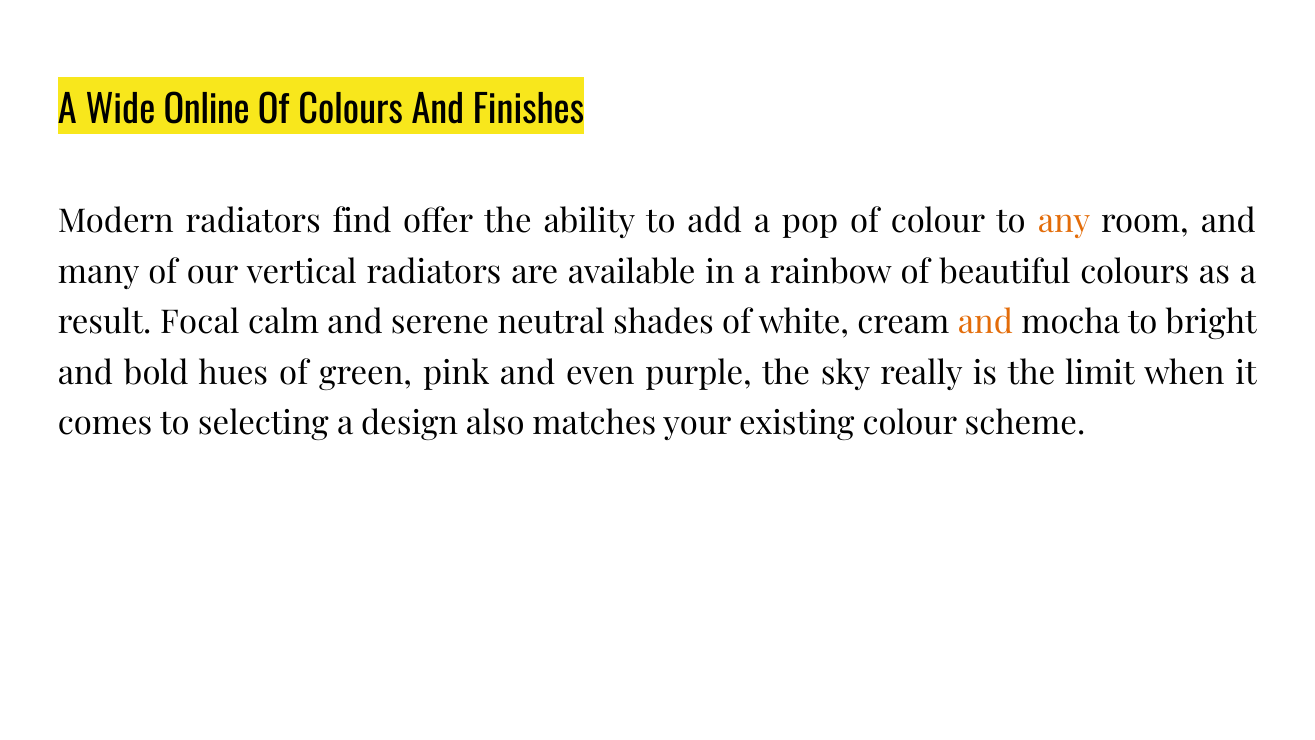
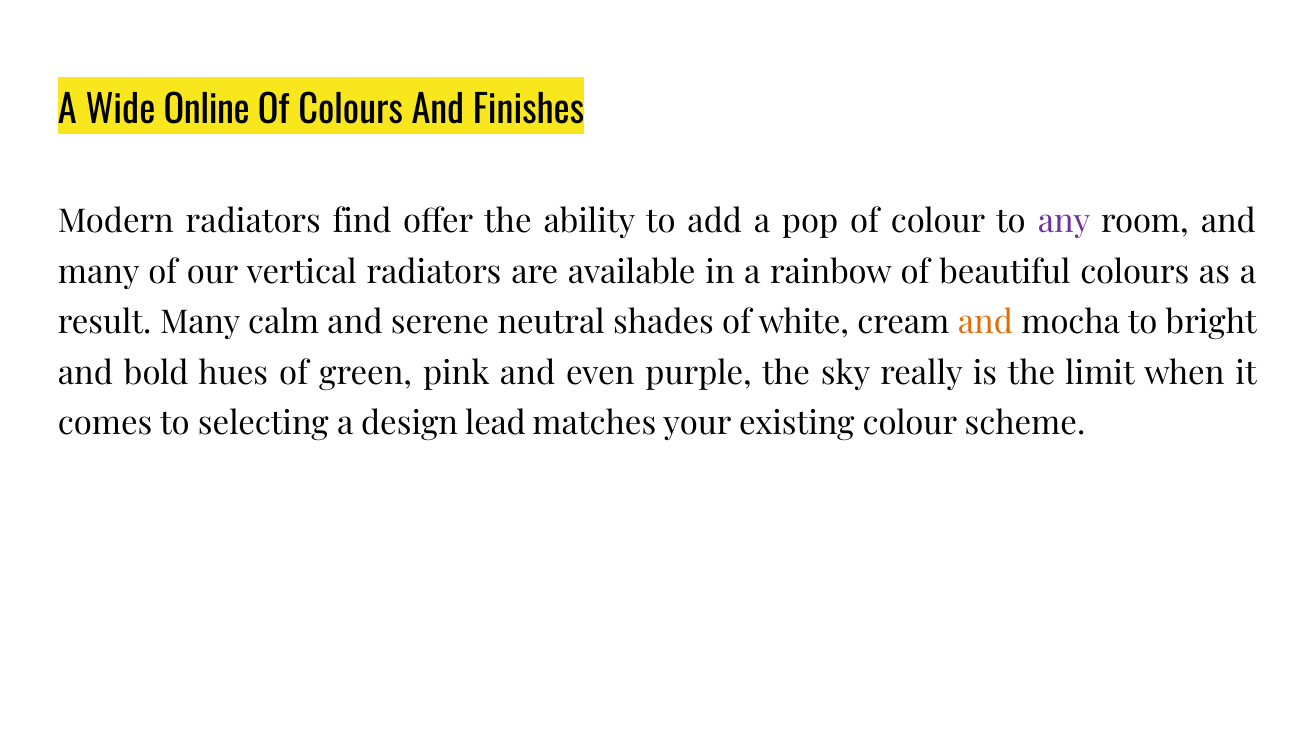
any colour: orange -> purple (1064, 222)
result Focal: Focal -> Many (200, 323)
also: also -> lead (495, 424)
